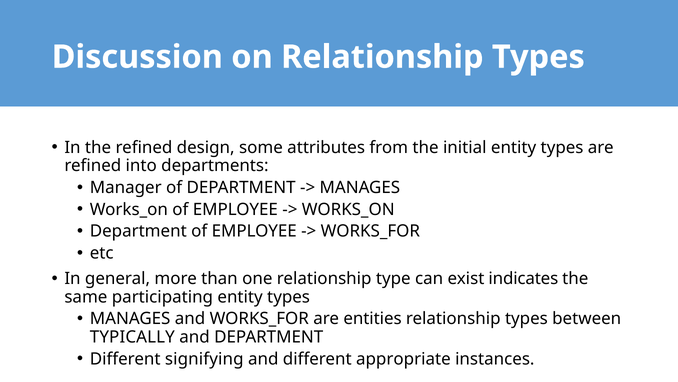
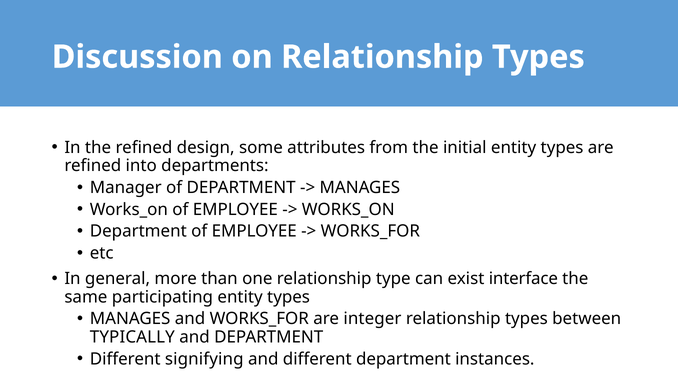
indicates: indicates -> interface (523, 278)
entities: entities -> integer (372, 318)
different appropriate: appropriate -> department (403, 358)
